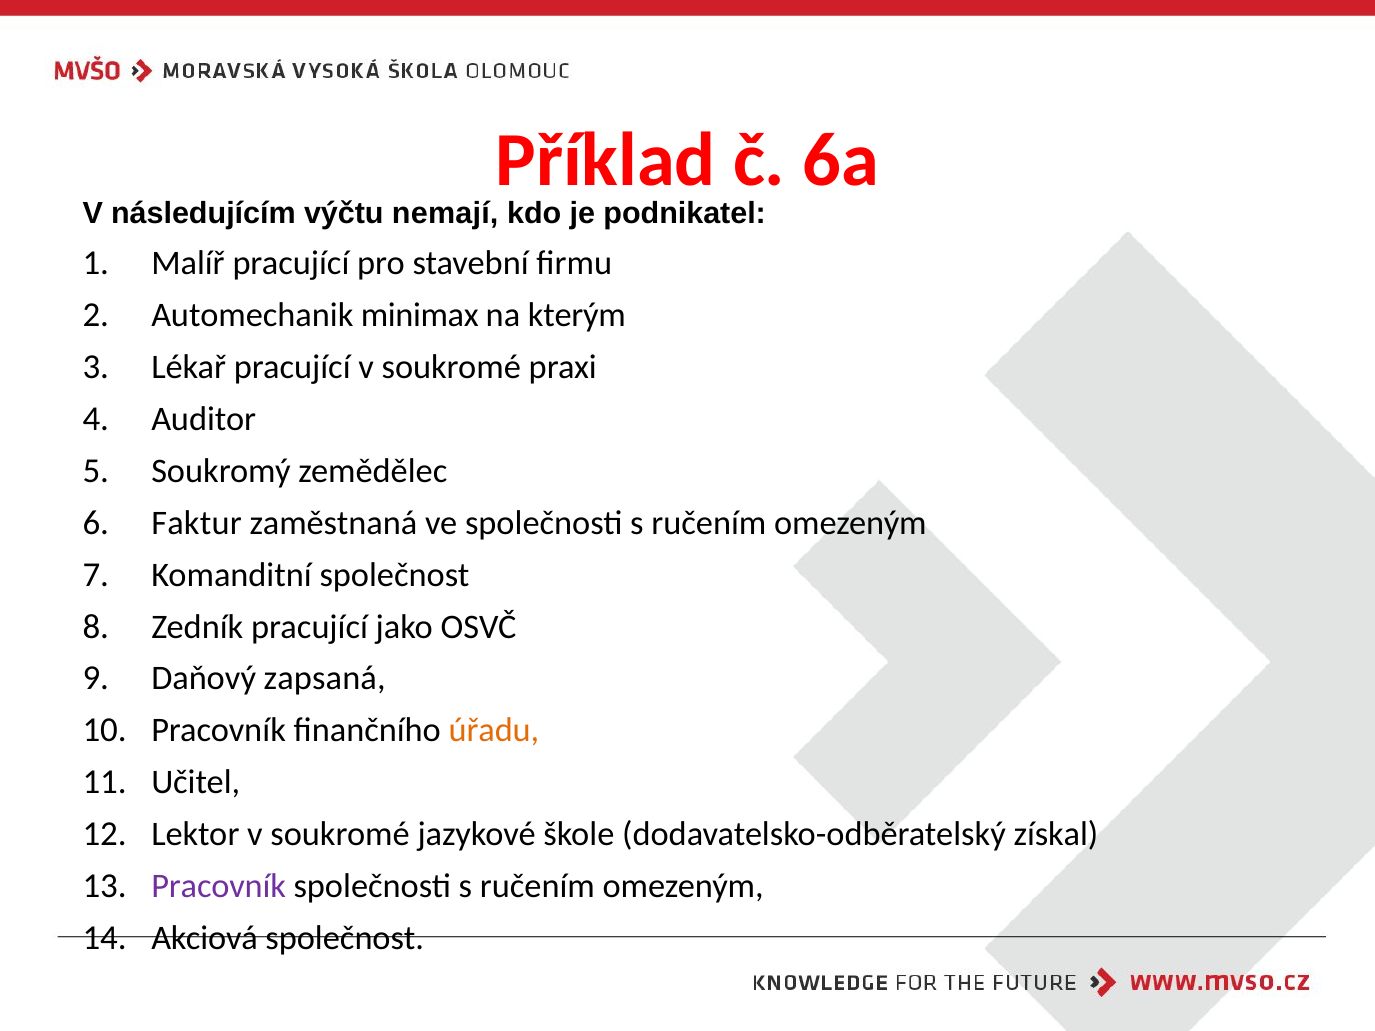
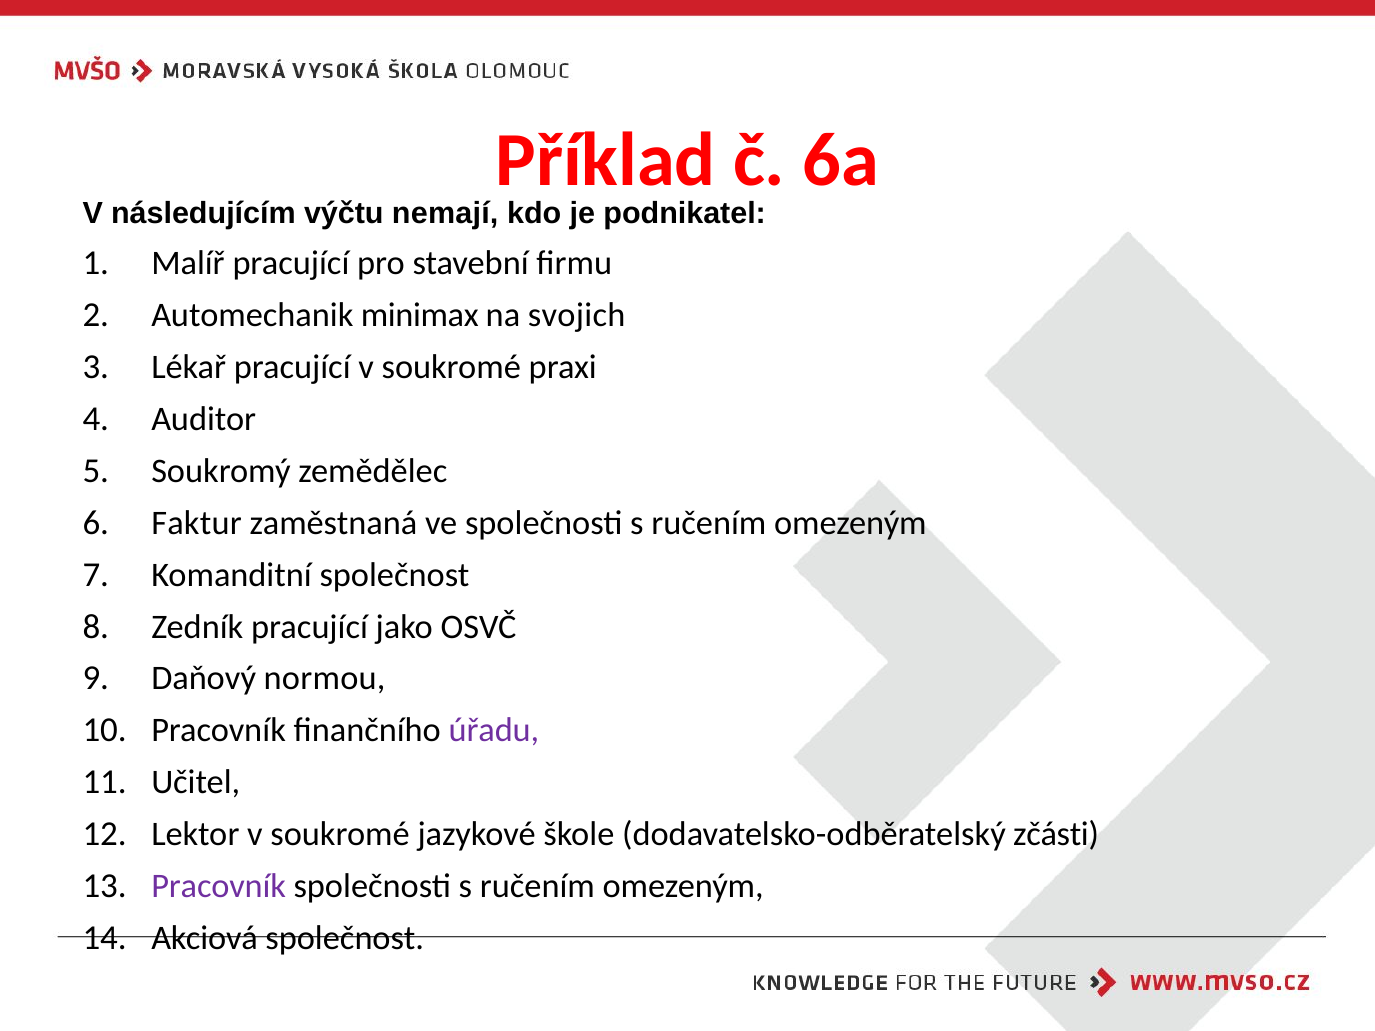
kterým: kterým -> svojich (577, 315)
zapsaná: zapsaná -> normou (325, 679)
úřadu colour: orange -> purple (494, 731)
získal: získal -> zčásti (1056, 835)
